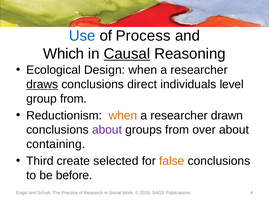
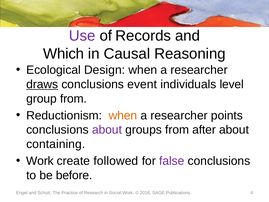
Use colour: blue -> purple (82, 36)
Process: Process -> Records (143, 36)
Causal underline: present -> none (127, 54)
direct: direct -> event (142, 84)
drawn: drawn -> points (227, 115)
over: over -> after (204, 130)
Third: Third -> Work (40, 161)
selected: selected -> followed (116, 161)
false colour: orange -> purple (172, 161)
